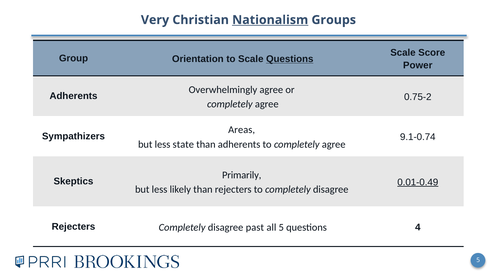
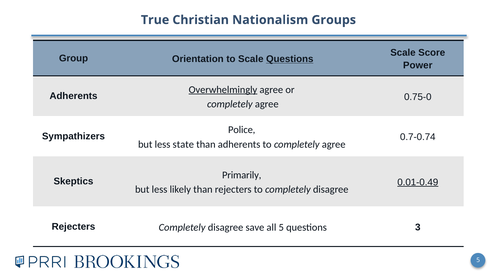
Very: Very -> True (155, 20)
Nationalism underline: present -> none (270, 20)
Overwhelmingly underline: none -> present (223, 90)
0.75-2: 0.75-2 -> 0.75-0 (418, 97)
Areas: Areas -> Police (242, 130)
9.1-0.74: 9.1-0.74 -> 0.7-0.74 (418, 137)
past: past -> save (255, 228)
4: 4 -> 3 (418, 228)
